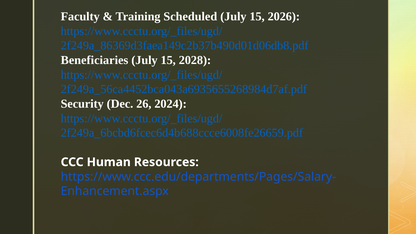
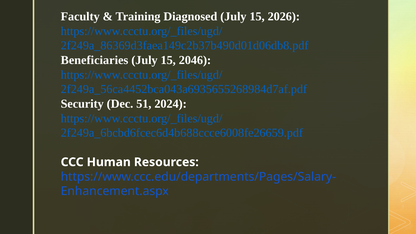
Scheduled: Scheduled -> Diagnosed (190, 16)
2028: 2028 -> 2046 (195, 60)
26: 26 -> 51 (144, 104)
